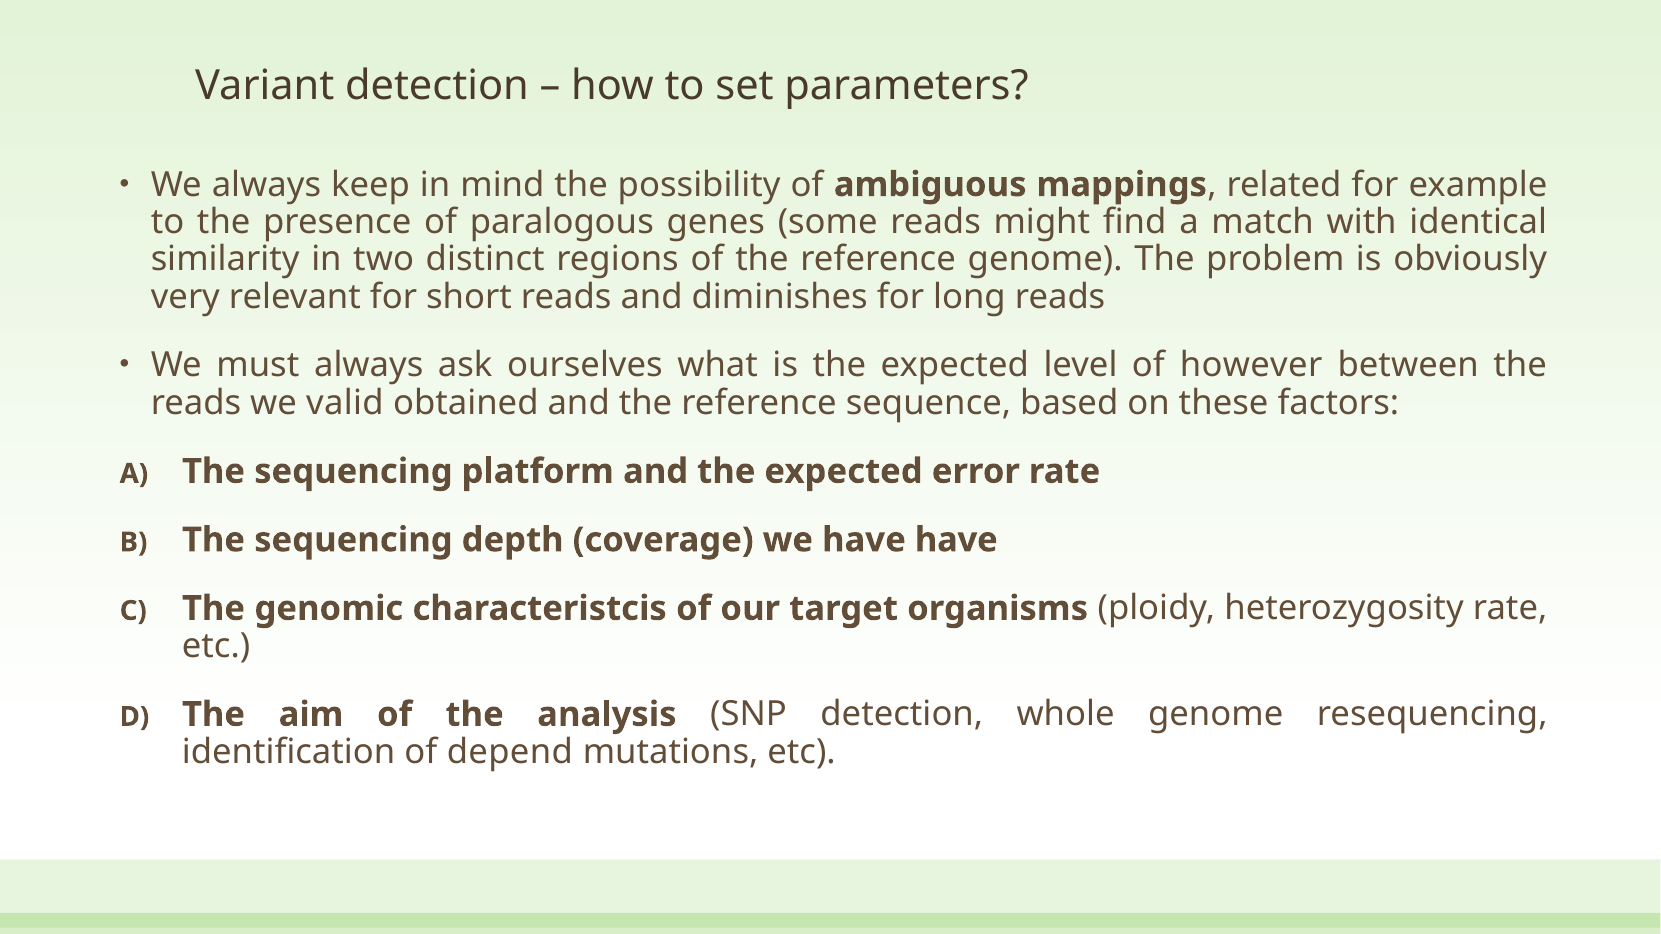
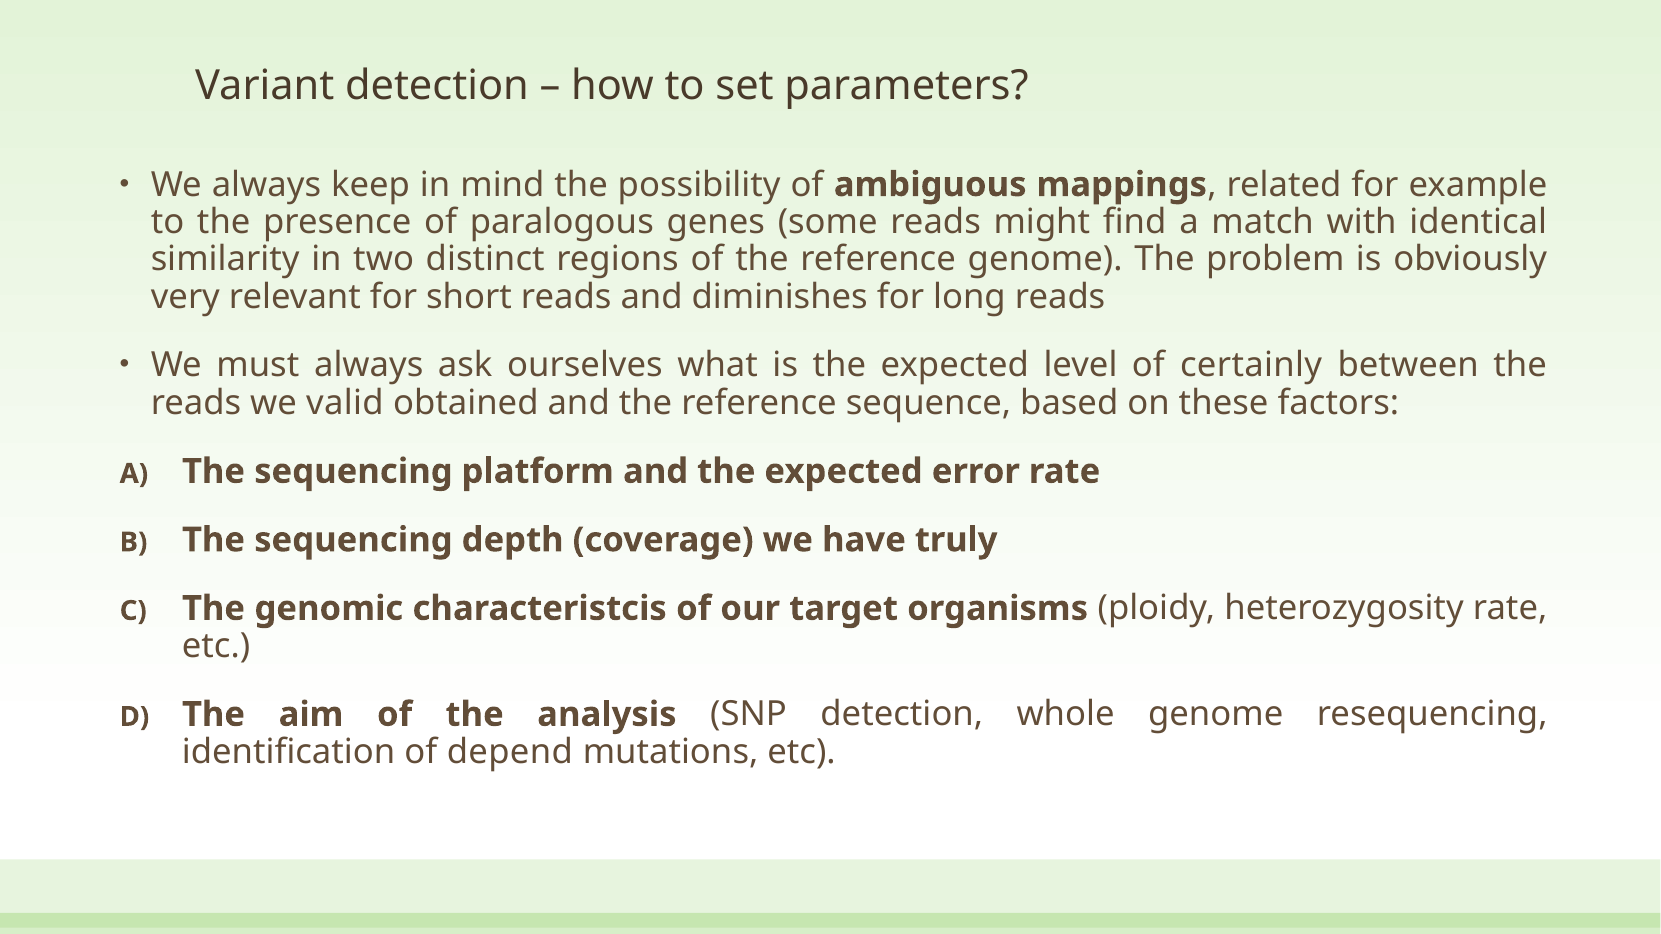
however: however -> certainly (1251, 366)
have have: have -> truly (956, 540)
